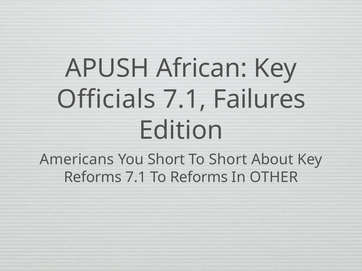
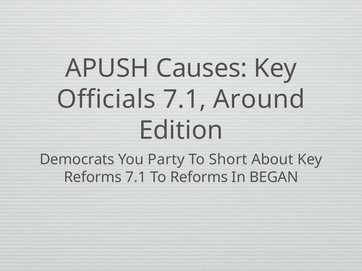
African: African -> Causes (202, 69)
Failures: Failures -> Around (259, 100)
Americans: Americans -> Democrats (77, 160)
You Short: Short -> Party (166, 160)
OTHER: OTHER -> BEGAN (274, 178)
